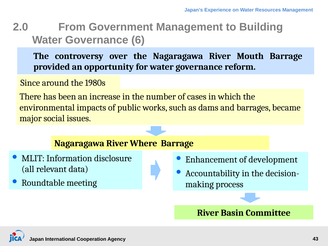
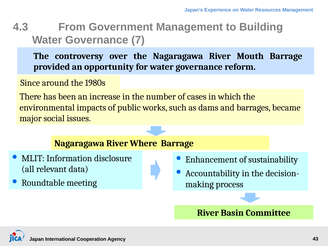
2.0: 2.0 -> 4.3 (20, 27)
6: 6 -> 7 (138, 40)
development: development -> sustainability (273, 160)
